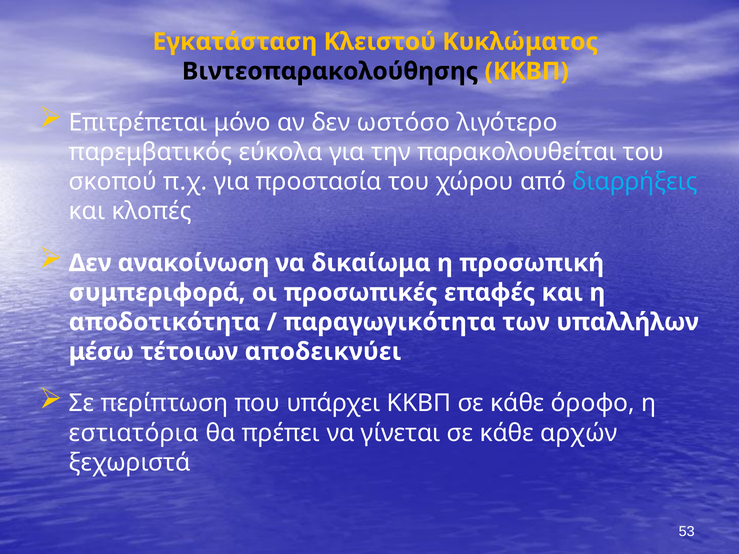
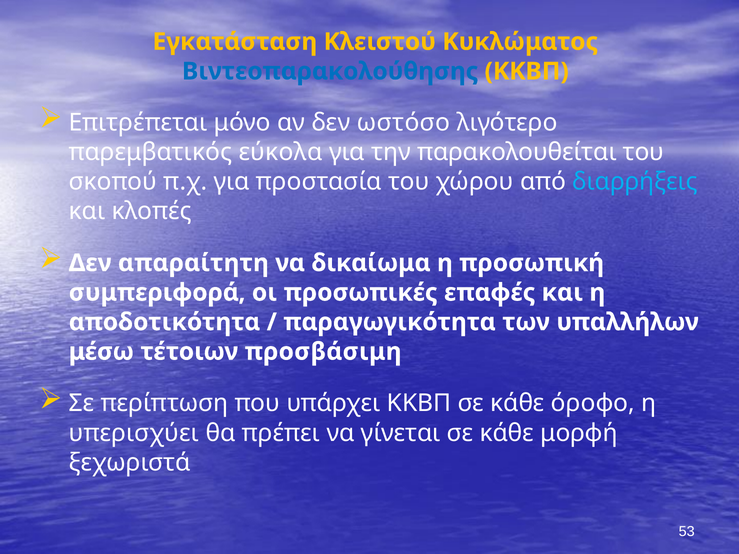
Βιντεοπαρακολούθησης colour: black -> blue (330, 71)
ανακοίνωση: ανακοίνωση -> απαραίτητη (193, 263)
αποδεικνύει: αποδεικνύει -> προσβάσιμη (323, 352)
εστιατόρια: εστιατόρια -> υπερισχύει (134, 433)
αρχών: αρχών -> μορφή (579, 433)
